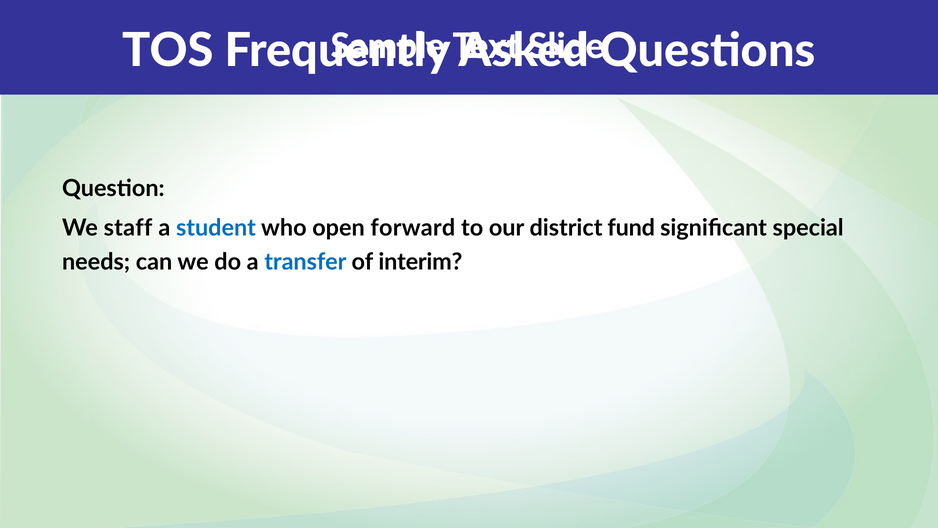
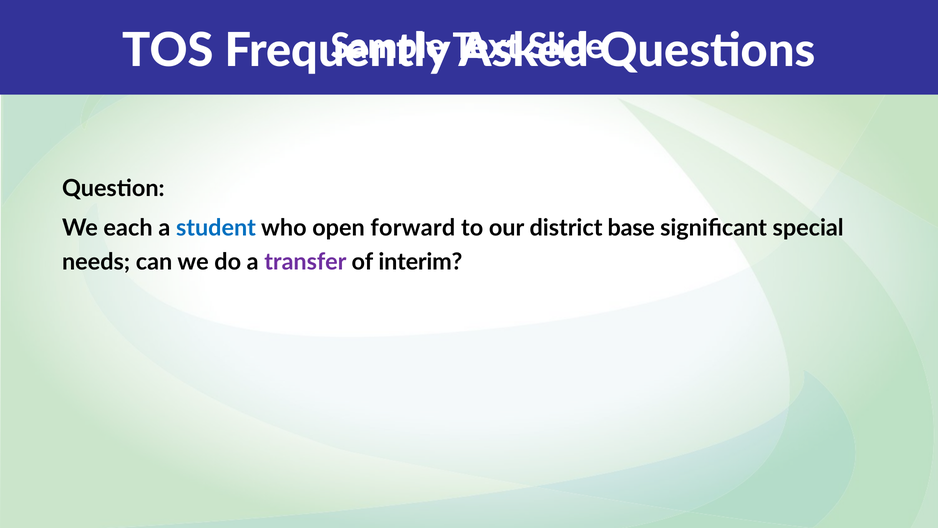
staff: staff -> each (128, 228)
fund: fund -> base (631, 228)
transfer colour: blue -> purple (305, 262)
